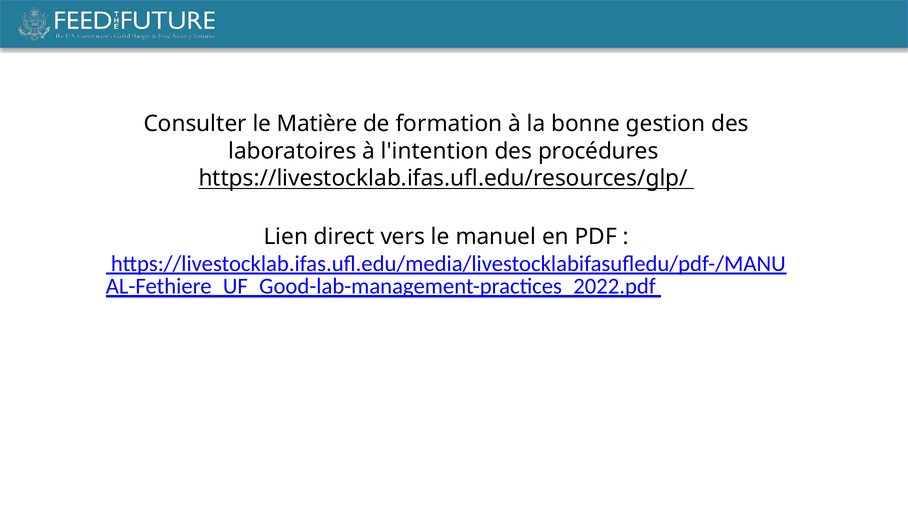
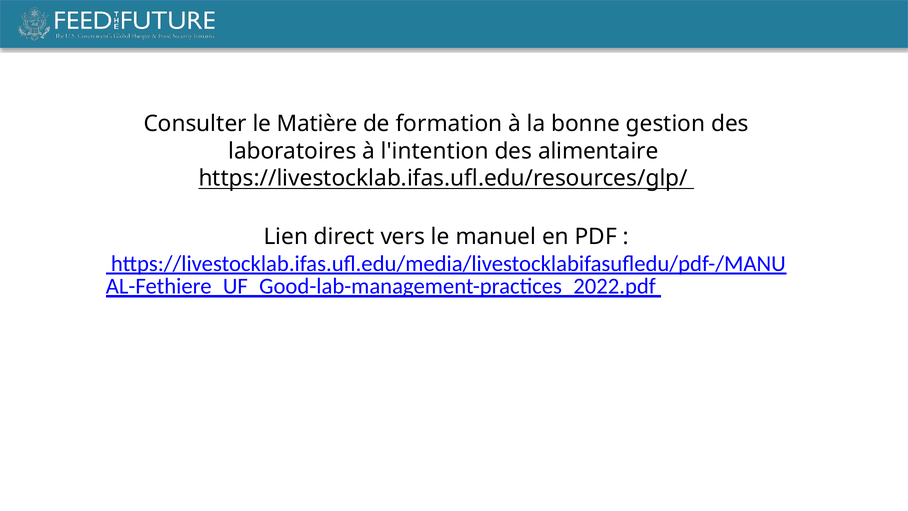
procédures: procédures -> alimentaire (598, 151)
